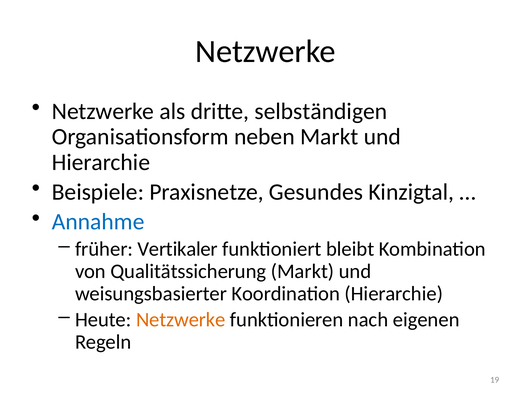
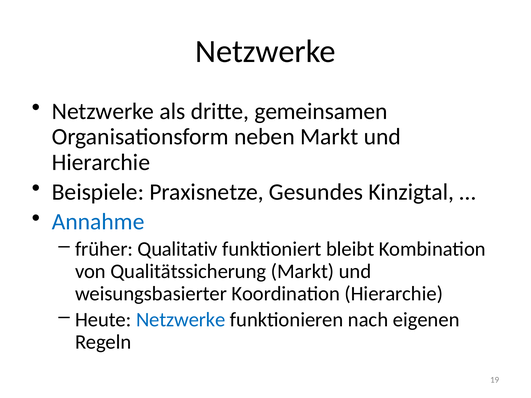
selbständigen: selbständigen -> gemeinsamen (321, 111)
Vertikaler: Vertikaler -> Qualitativ (178, 249)
Netzwerke colour: orange -> blue (181, 320)
